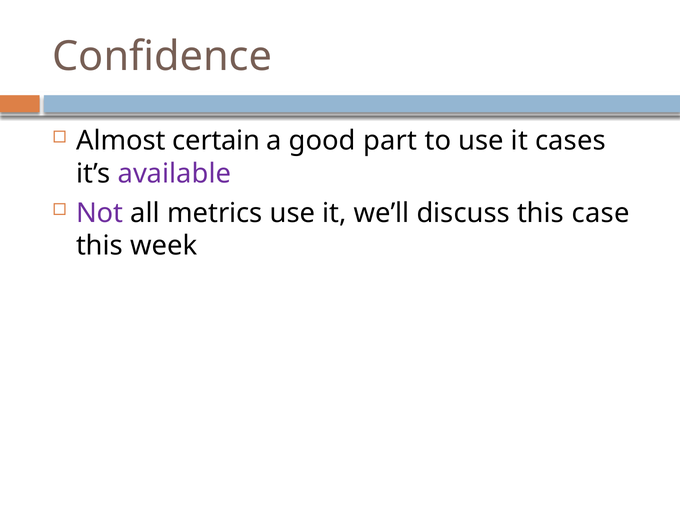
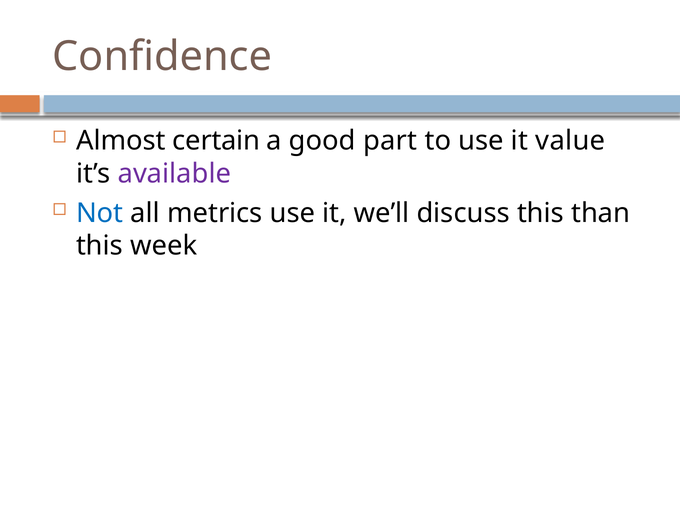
cases: cases -> value (570, 141)
Not colour: purple -> blue (100, 213)
case: case -> than (601, 213)
